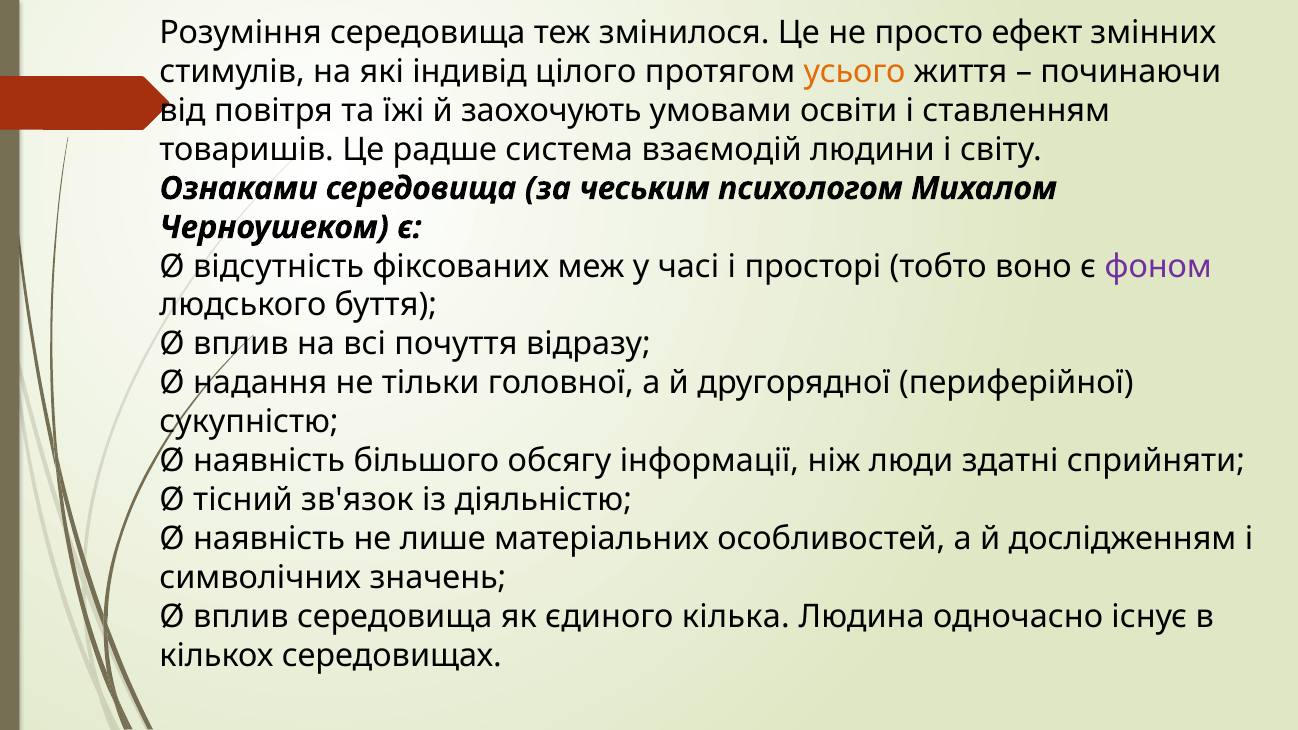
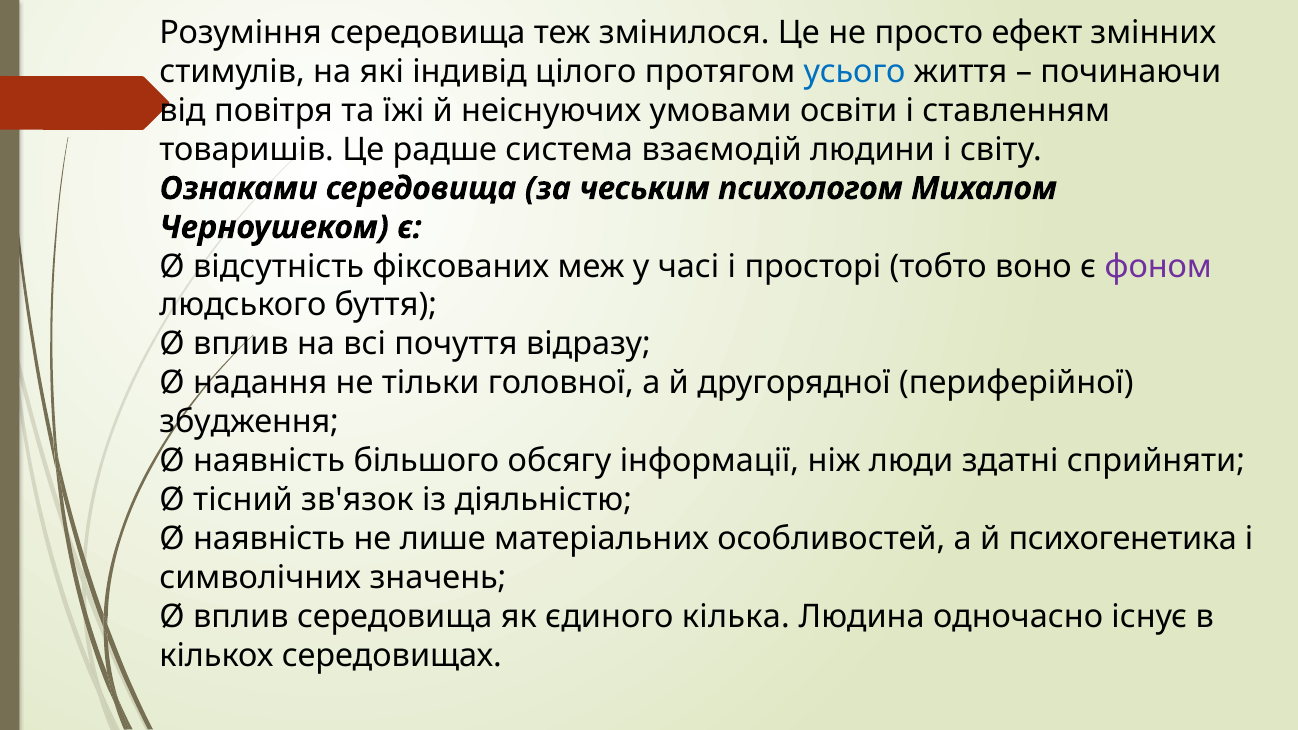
усього colour: orange -> blue (855, 72)
заохочують: заохочують -> неіснуючих (551, 111)
сукупністю: сукупністю -> збудження (249, 422)
дослідженням: дослідженням -> психогенетика (1123, 539)
